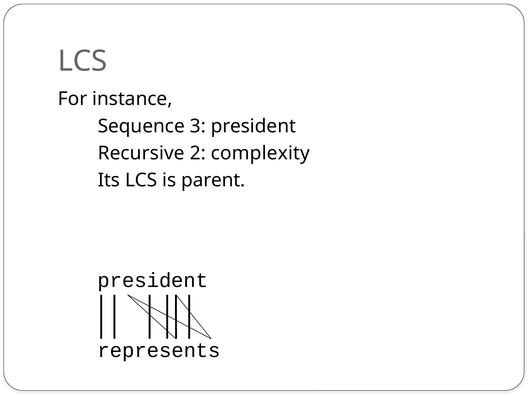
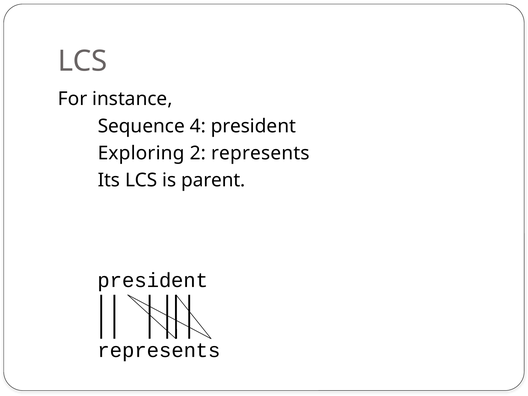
3: 3 -> 4 (198, 126)
Recursive: Recursive -> Exploring (141, 153)
2 complexity: complexity -> represents (260, 153)
